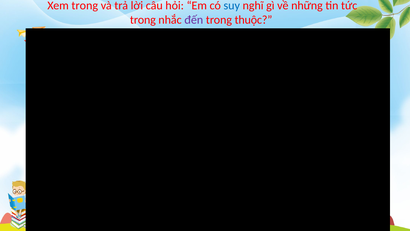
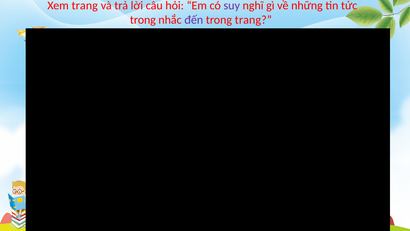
Xem trong: trong -> trang (85, 6)
suy colour: blue -> purple (232, 6)
trong thuộc: thuộc -> trang (253, 20)
